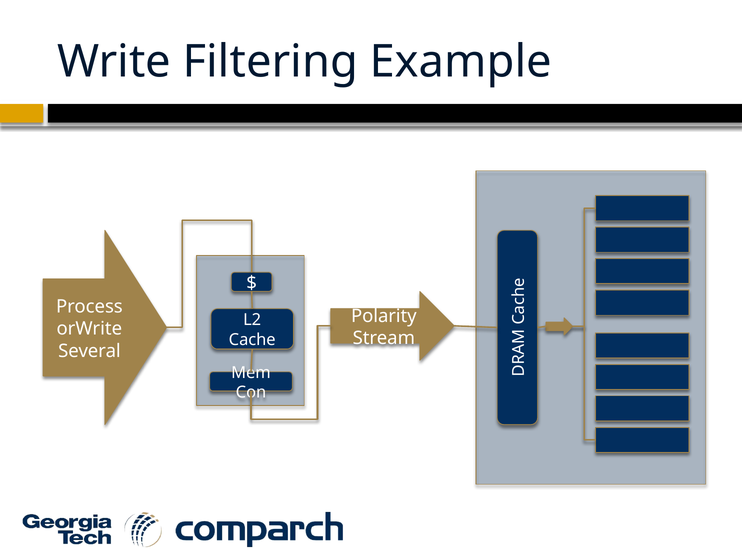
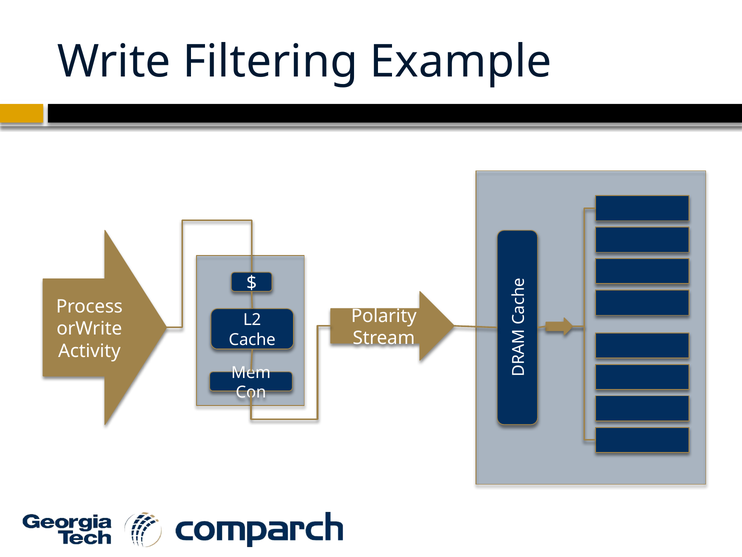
Several: Several -> Activity (89, 351)
